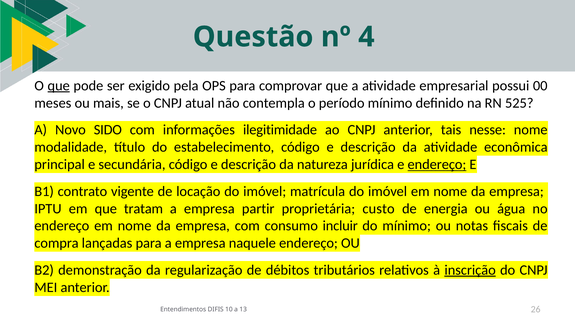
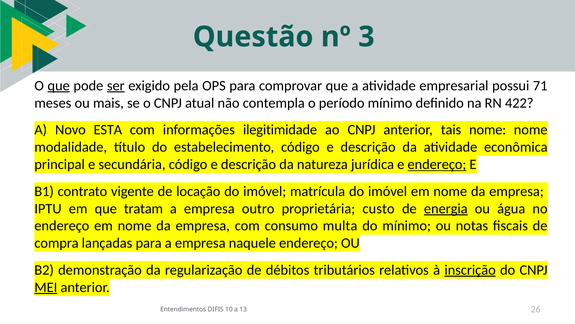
4: 4 -> 3 (366, 37)
ser underline: none -> present (116, 86)
00: 00 -> 71 (540, 86)
525: 525 -> 422 (519, 103)
SIDO: SIDO -> ESTA (108, 130)
tais nesse: nesse -> nome (488, 130)
partir: partir -> outro (258, 208)
energia underline: none -> present (446, 208)
incluir: incluir -> multa (340, 226)
MEI underline: none -> present (46, 287)
